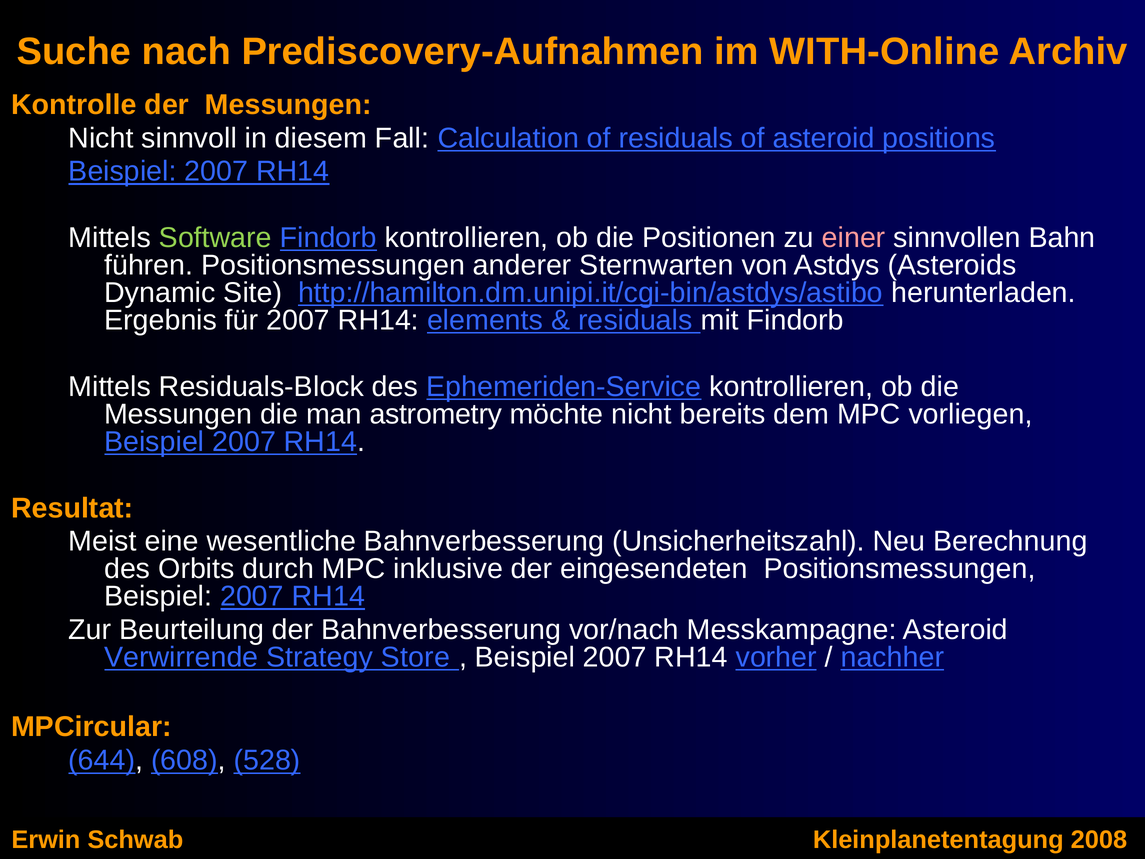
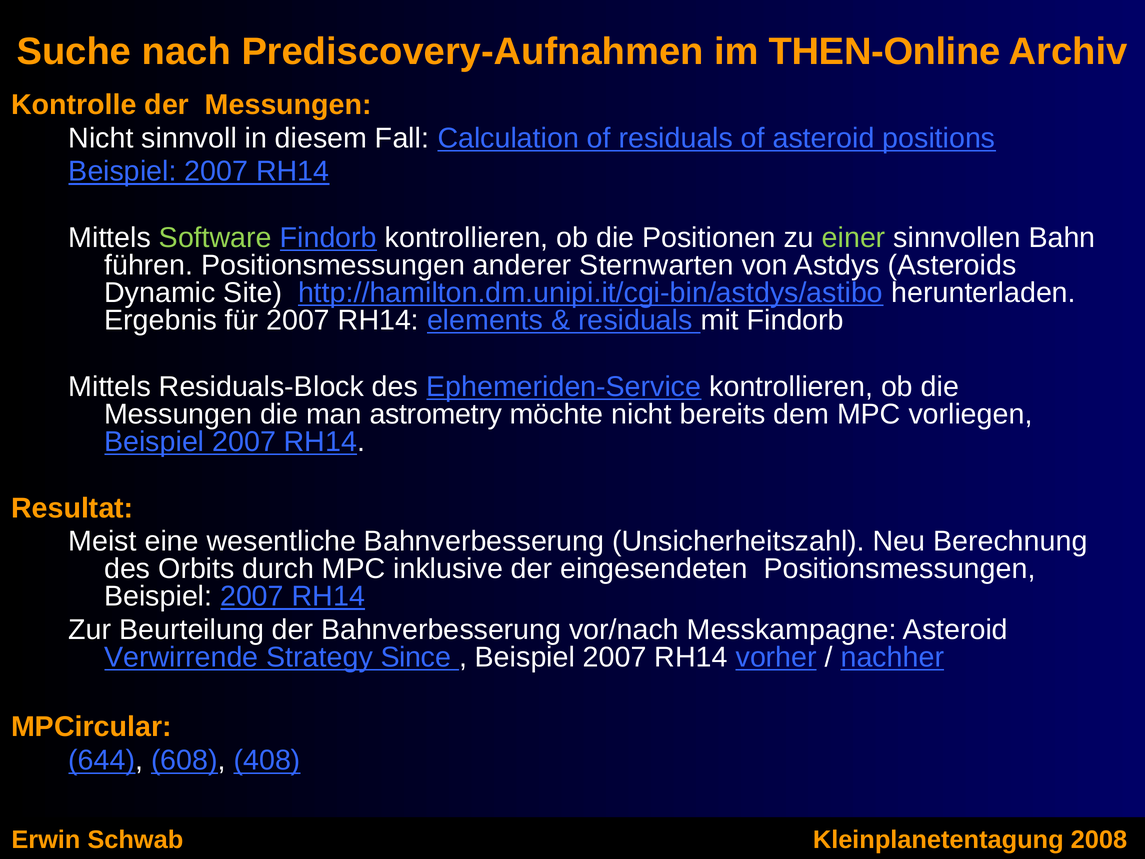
WITH-Online: WITH-Online -> THEN-Online (885, 52)
einer colour: pink -> light green (854, 238)
Store: Store -> Since (416, 657)
528: 528 -> 408 (267, 760)
